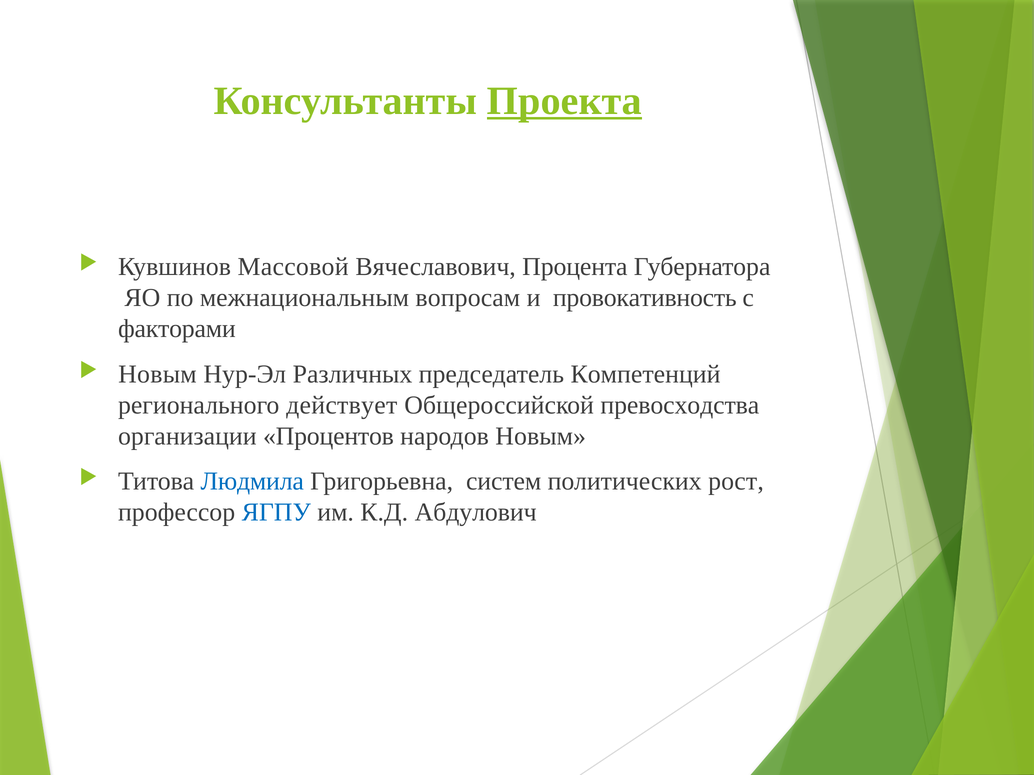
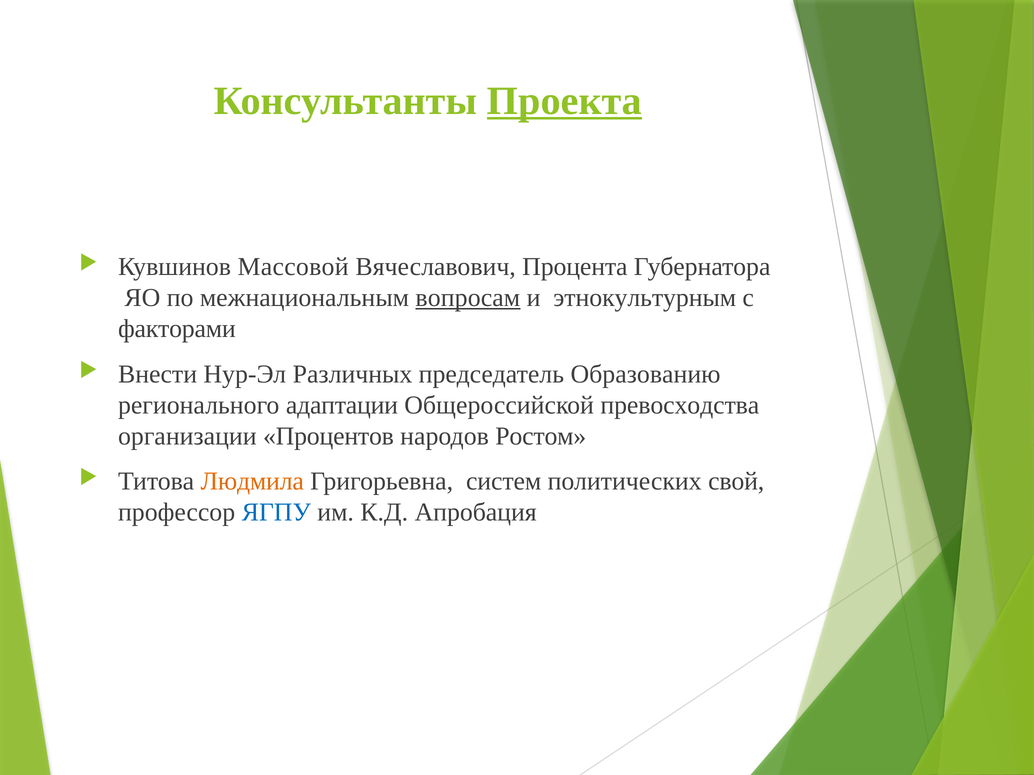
вопросам underline: none -> present (468, 298)
провокативность: провокативность -> этнокультурным (645, 298)
Новым: Новым -> Внести (158, 374)
Компетенций: Компетенций -> Образованию (646, 374)
действует: действует -> адаптации (342, 405)
народов Новым: Новым -> Ростом (541, 436)
Людмила colour: blue -> orange (252, 482)
рост: рост -> свой (736, 482)
Абдулович: Абдулович -> Апробация (476, 513)
